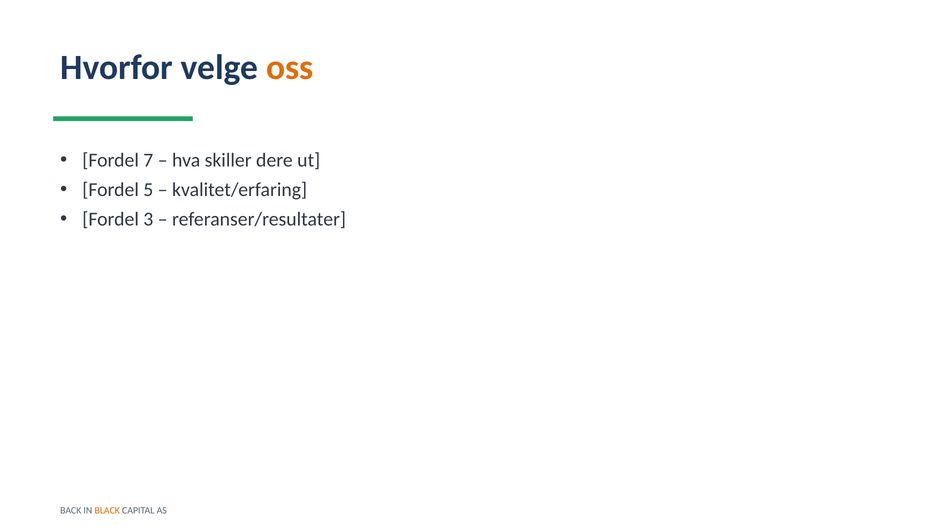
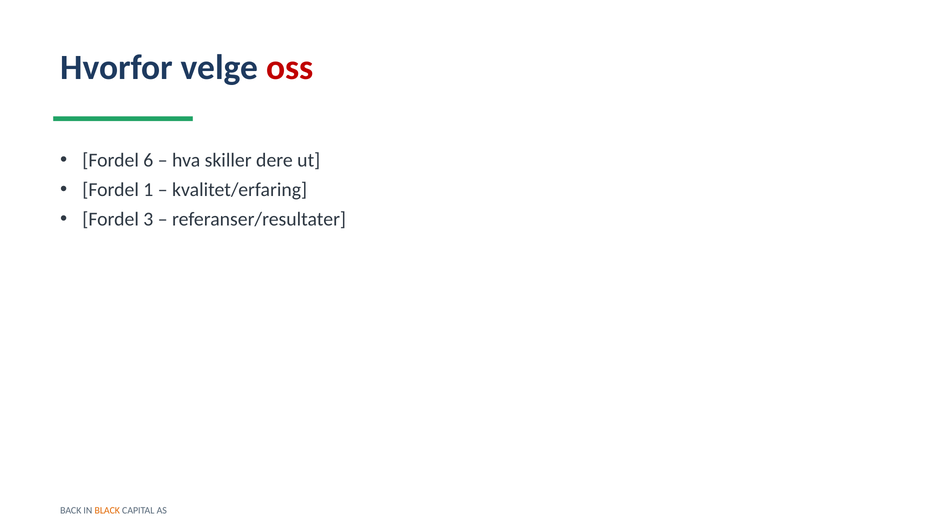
oss colour: orange -> red (290, 68)
7: 7 -> 6 (148, 160)
5: 5 -> 1 (148, 190)
